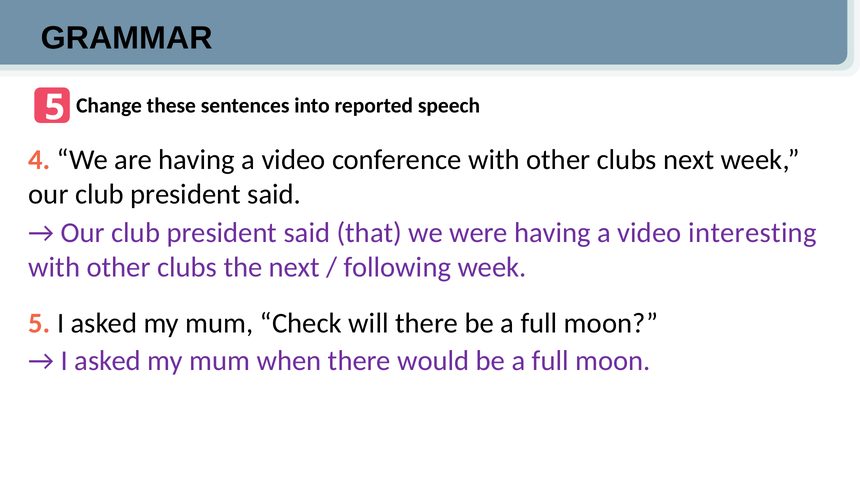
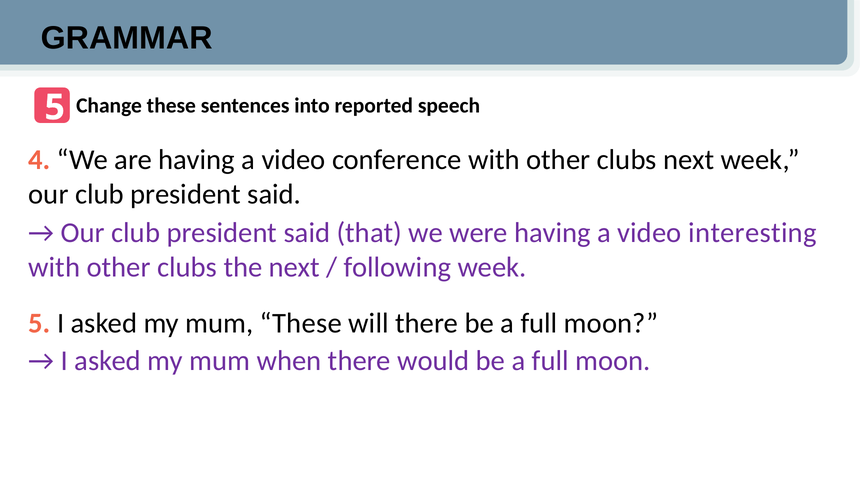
mum Check: Check -> These (301, 323)
